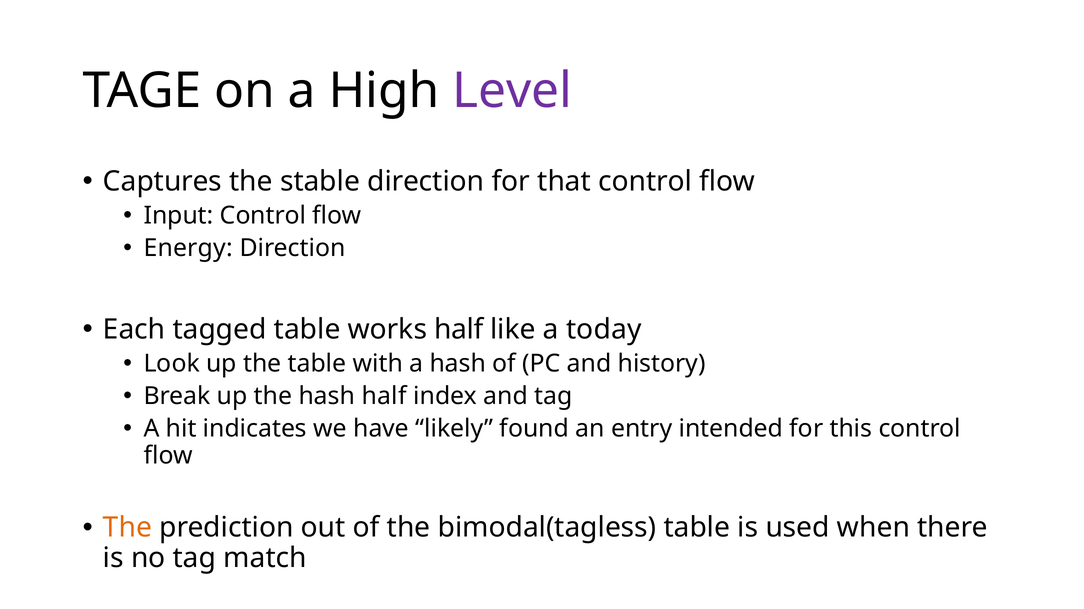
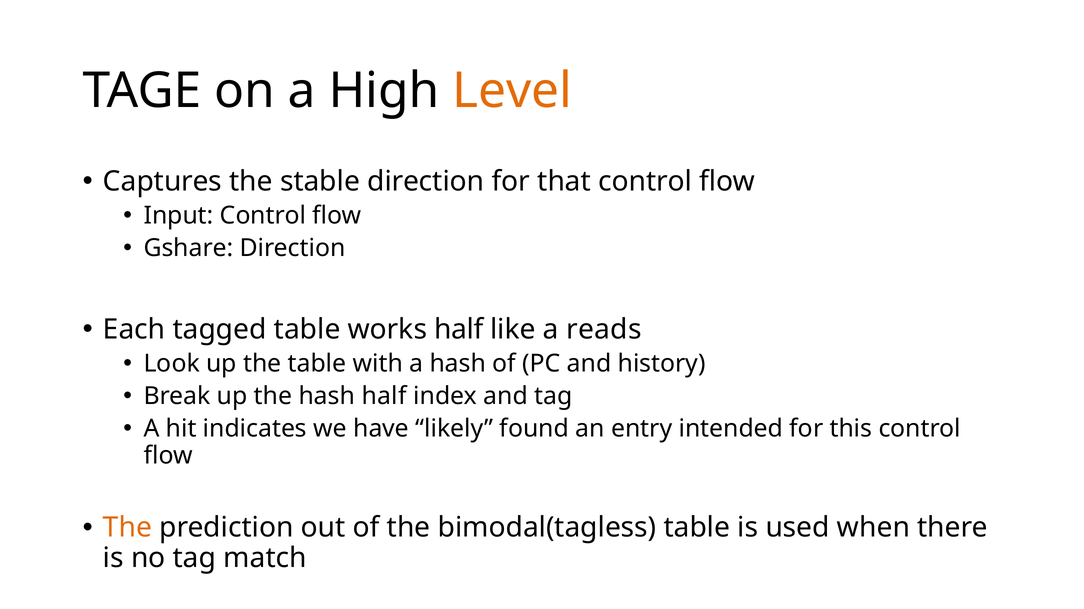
Level colour: purple -> orange (512, 91)
Energy: Energy -> Gshare (188, 248)
today: today -> reads (604, 330)
